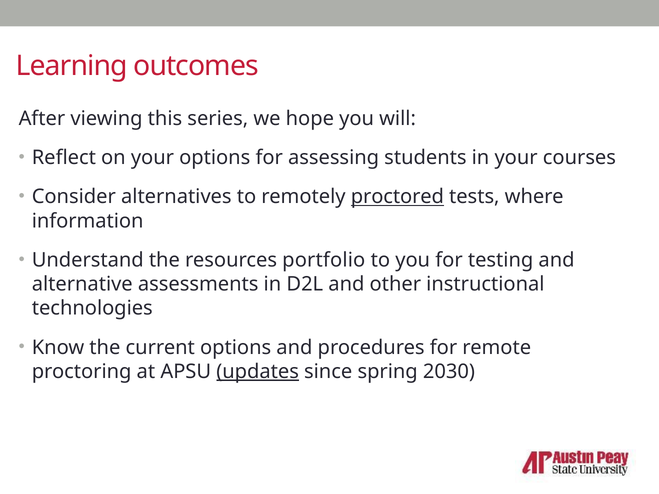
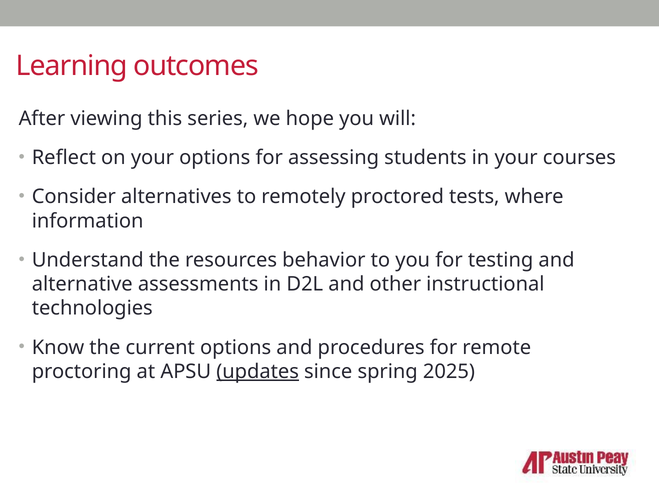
proctored underline: present -> none (397, 197)
portfolio: portfolio -> behavior (324, 260)
2030: 2030 -> 2025 (449, 372)
